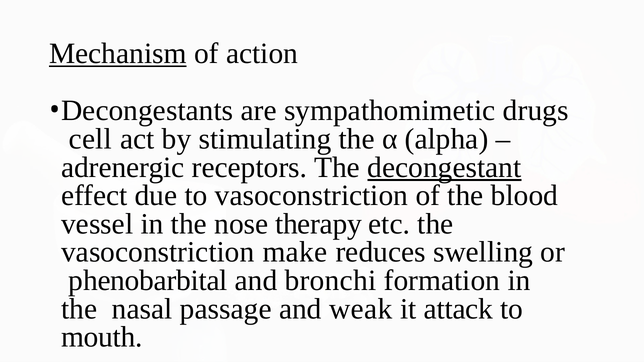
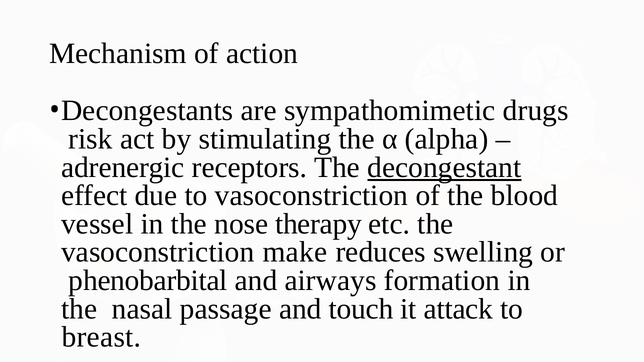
Mechanism underline: present -> none (118, 54)
cell: cell -> risk (91, 139)
bronchi: bronchi -> airways (331, 281)
weak: weak -> touch (361, 309)
mouth: mouth -> breast (102, 337)
